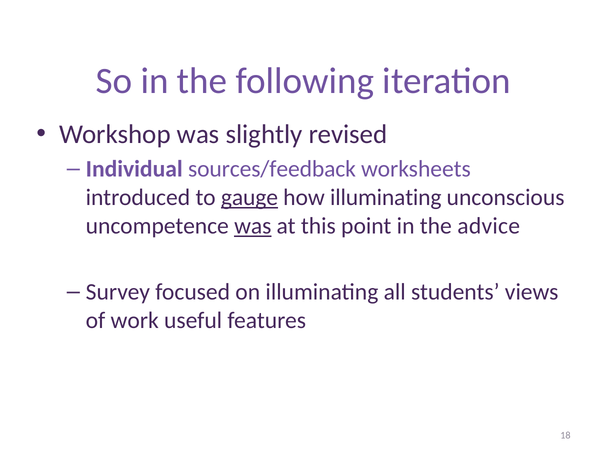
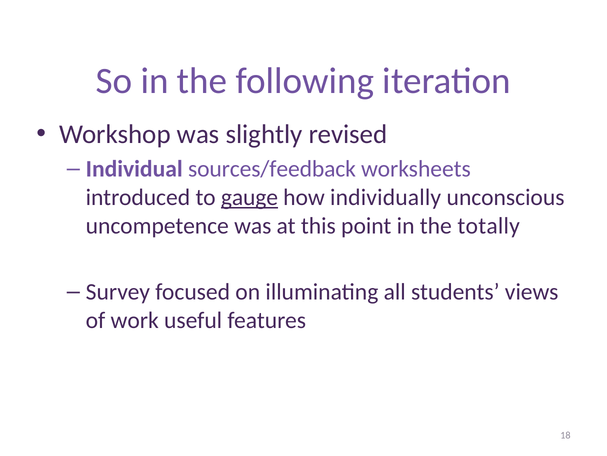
how illuminating: illuminating -> individually (386, 197)
was underline: present -> none (253, 226)
advice: advice -> totally (489, 226)
